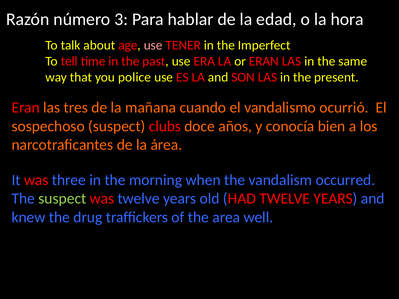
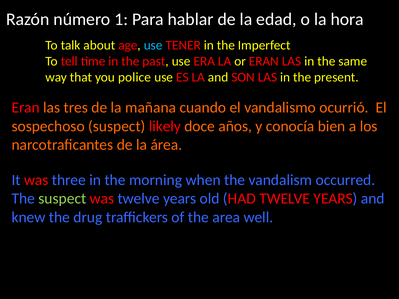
3: 3 -> 1 (121, 19)
use colour: pink -> light blue (153, 45)
clubs: clubs -> likely (165, 126)
